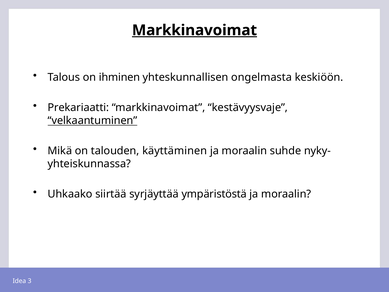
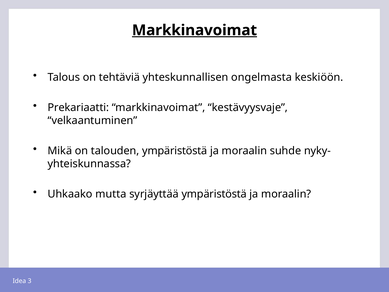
ihminen: ihminen -> tehtäviä (119, 77)
velkaantuminen underline: present -> none (92, 120)
talouden käyttäminen: käyttäminen -> ympäristöstä (175, 151)
siirtää: siirtää -> mutta (111, 194)
